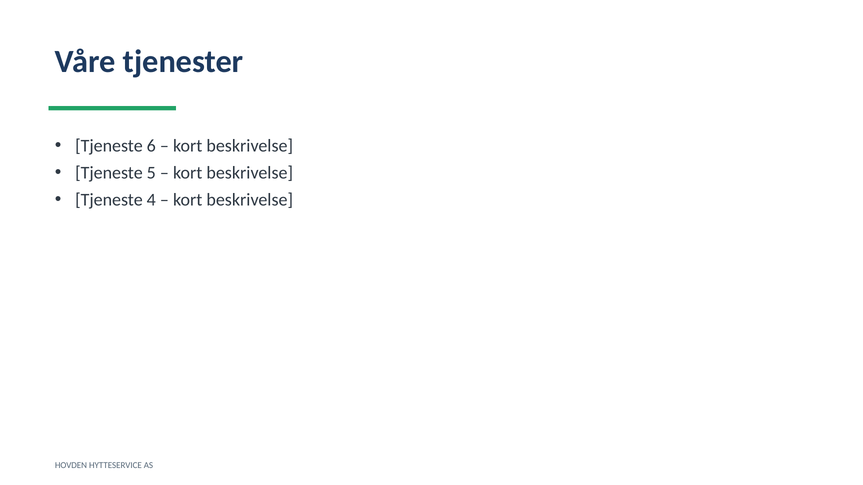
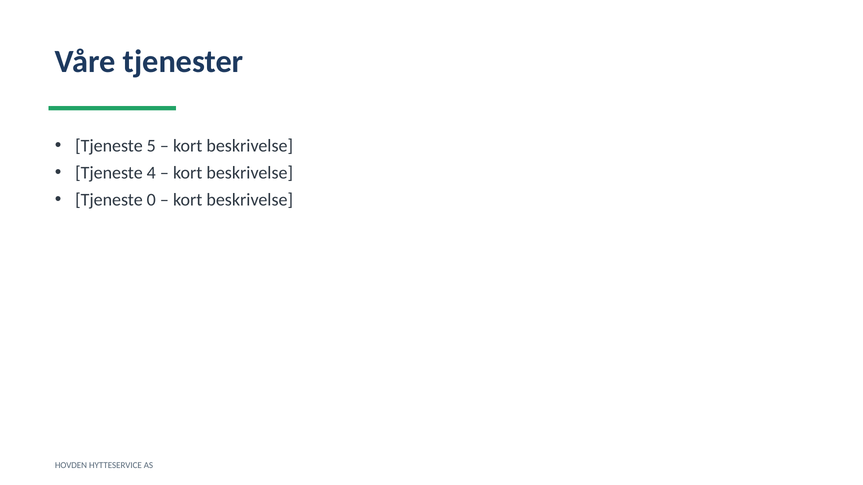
6: 6 -> 5 (151, 146)
5: 5 -> 4 (151, 173)
4: 4 -> 0 (151, 200)
